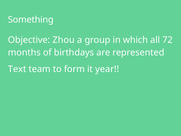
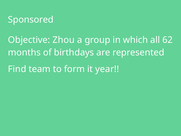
Something: Something -> Sponsored (31, 20)
72: 72 -> 62 (168, 40)
Text: Text -> Find (17, 69)
